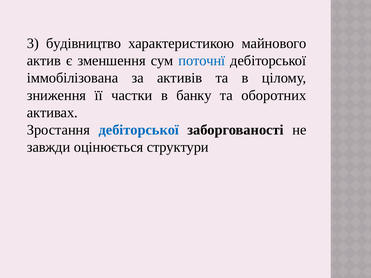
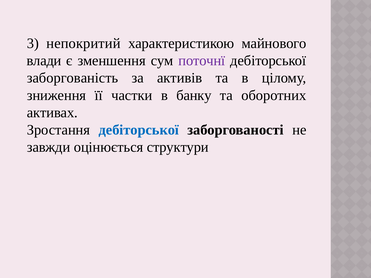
будівництво: будівництво -> непокритий (83, 43)
актив: актив -> влади (44, 61)
поточнї colour: blue -> purple (202, 61)
іммобілізована: іммобілізована -> заборгованість (73, 78)
